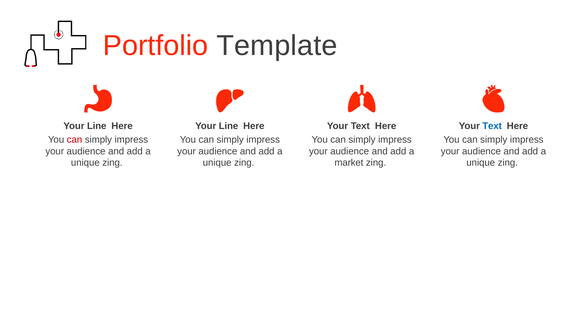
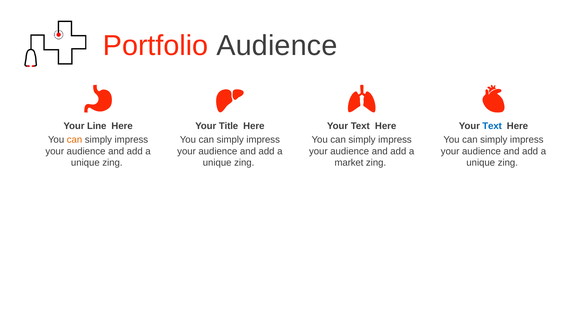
Portfolio Template: Template -> Audience (277, 46)
Line: Line -> Title (229, 126)
can colour: red -> orange (75, 139)
